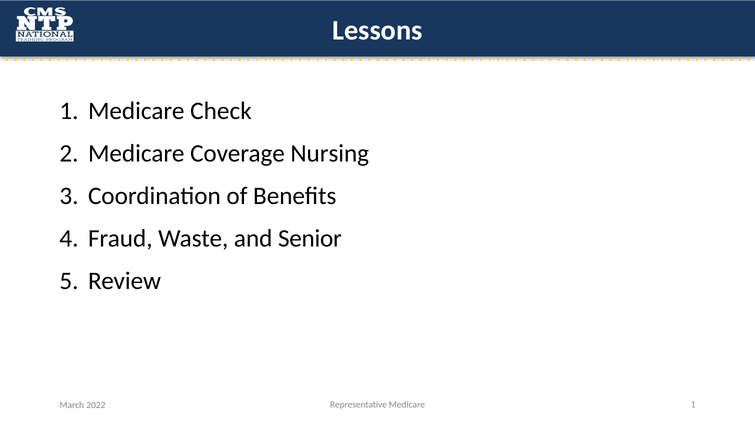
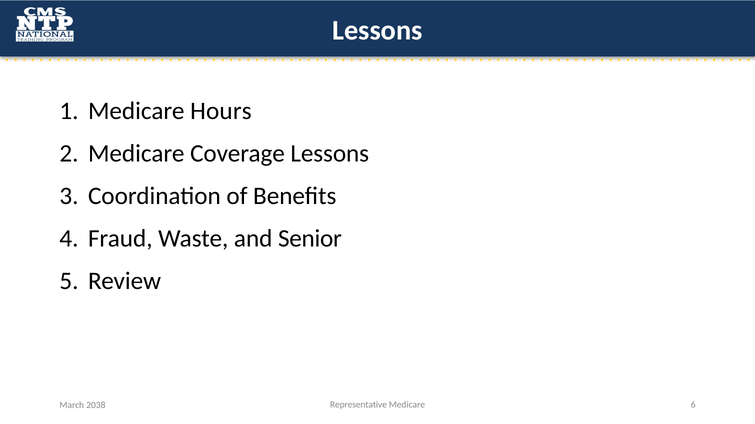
Check: Check -> Hours (221, 111)
Coverage Nursing: Nursing -> Lessons (330, 154)
2022: 2022 -> 2038 (96, 406)
Medicare 1: 1 -> 6 (693, 406)
